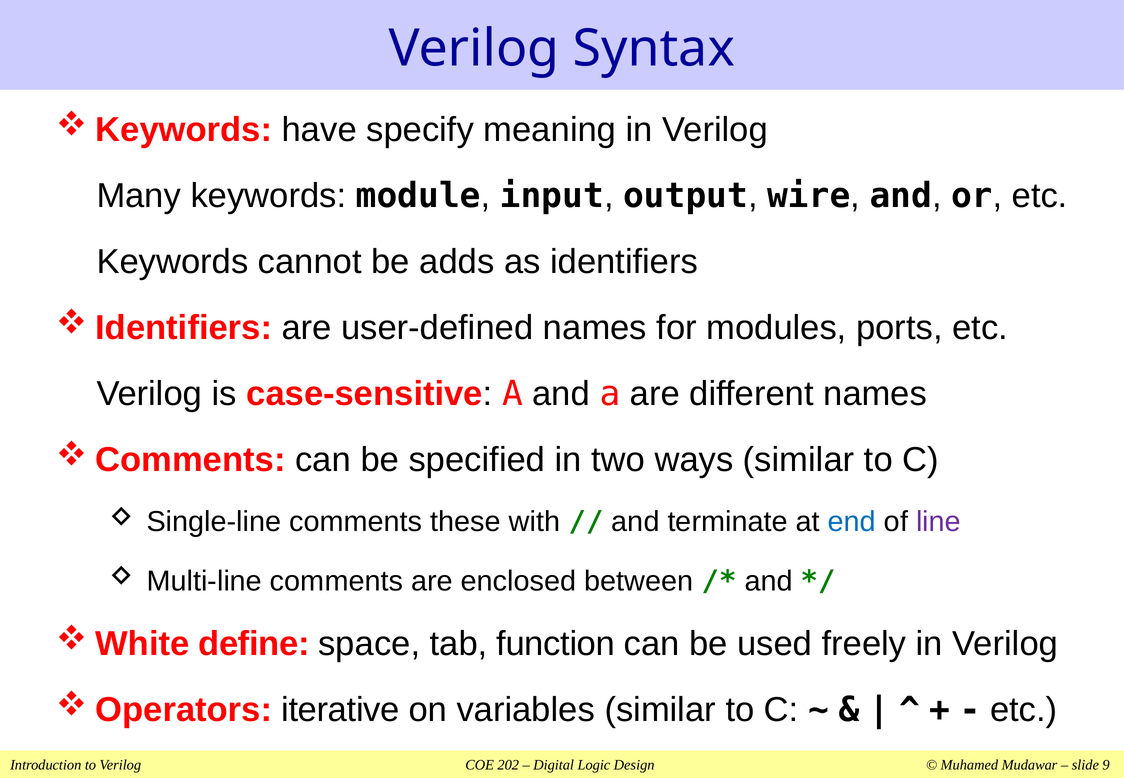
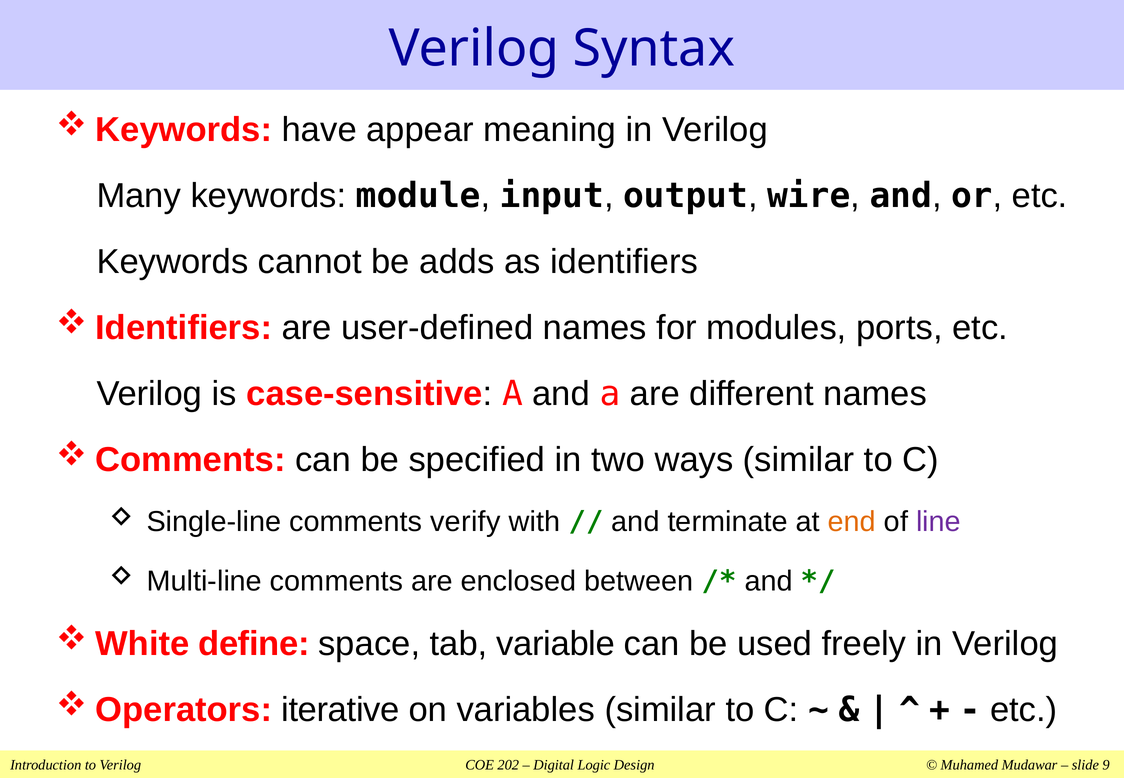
specify: specify -> appear (420, 130)
these: these -> verify (465, 522)
end colour: blue -> orange (852, 522)
function: function -> variable (556, 644)
